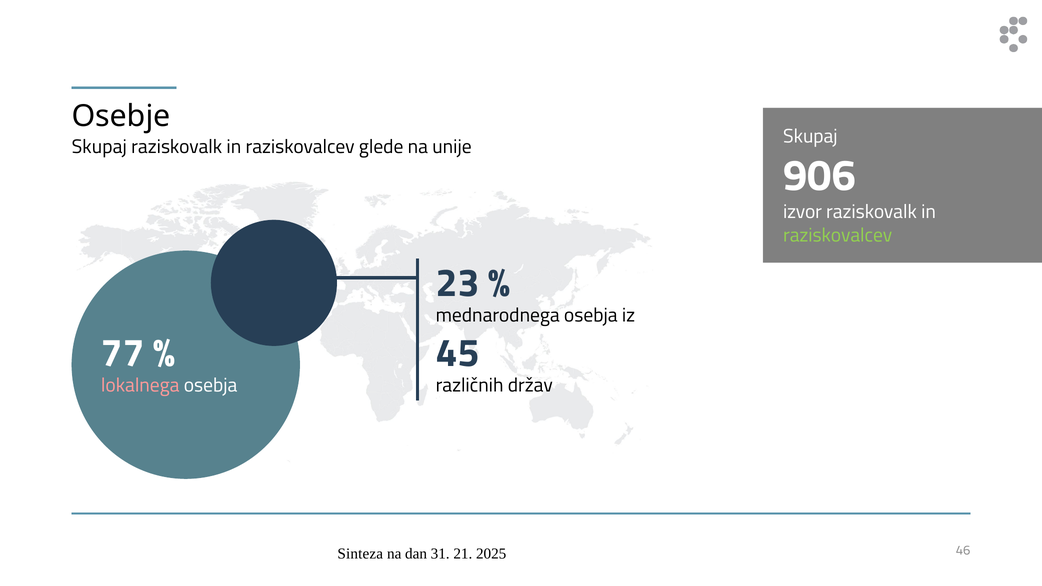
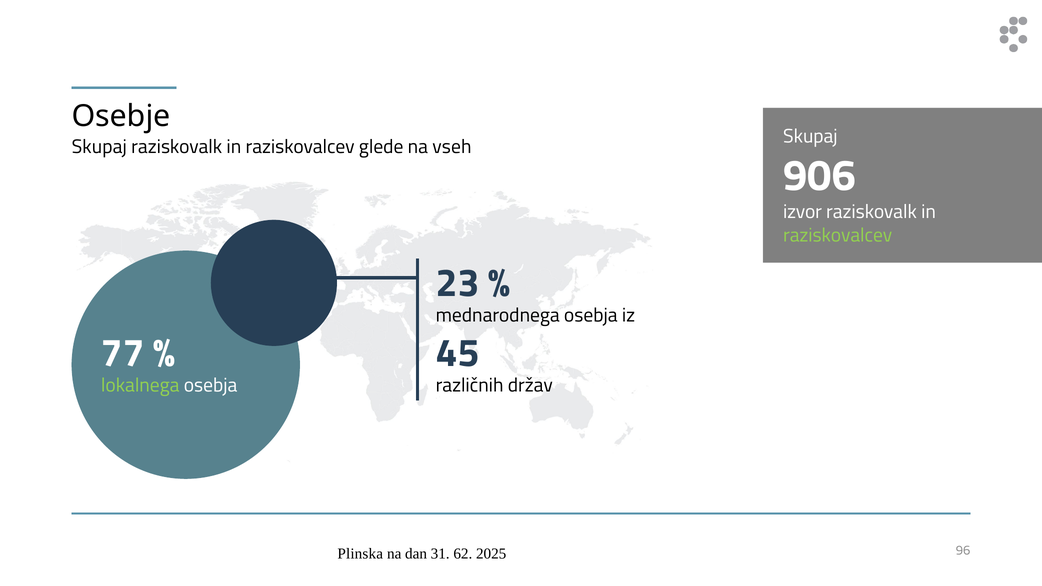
unije: unije -> vseh (452, 147)
lokalnega colour: pink -> light green (140, 385)
Sinteza: Sinteza -> Plinska (360, 554)
21: 21 -> 62 (463, 554)
46: 46 -> 96 (963, 551)
